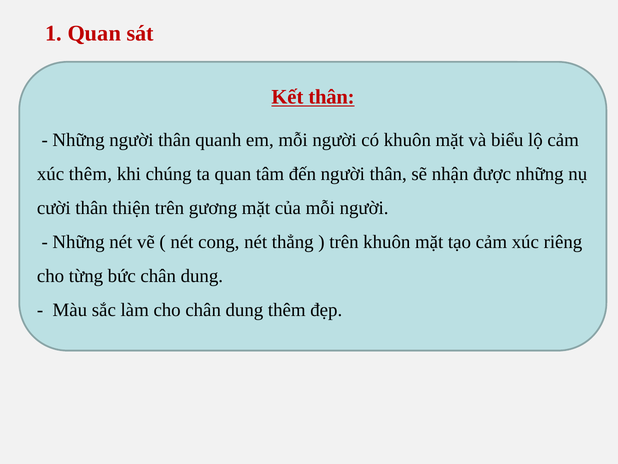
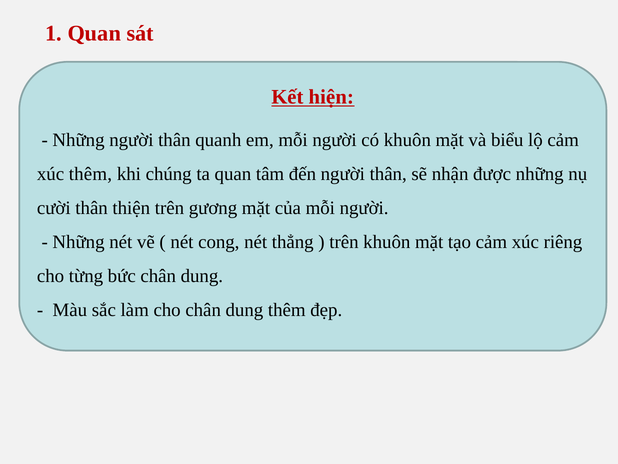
Kết thân: thân -> hiện (331, 97)
